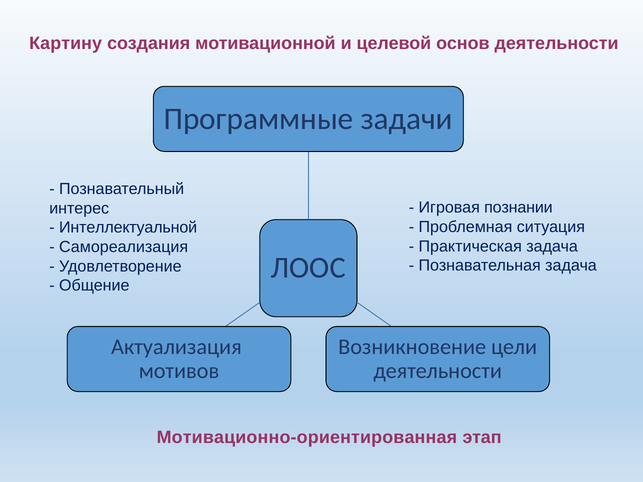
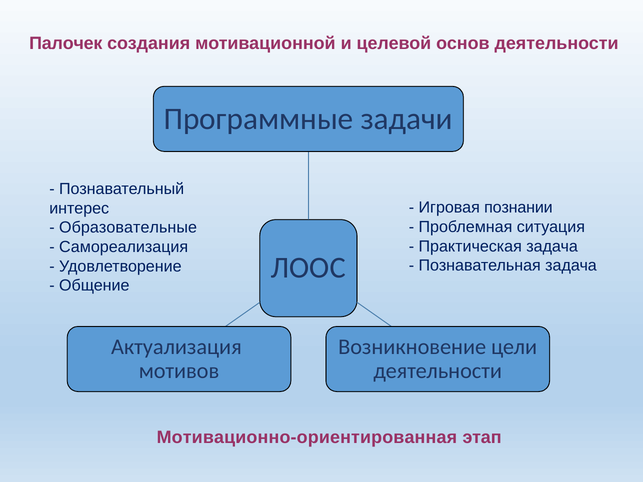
Картину: Картину -> Палочек (66, 44)
Интеллектуальной: Интеллектуальной -> Образовательные (128, 228)
